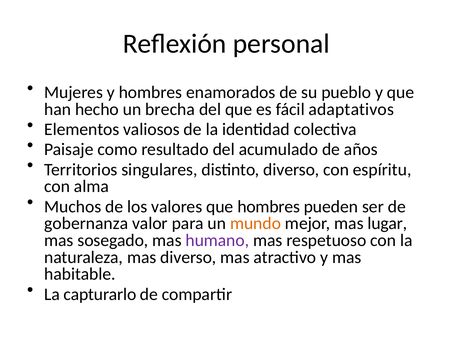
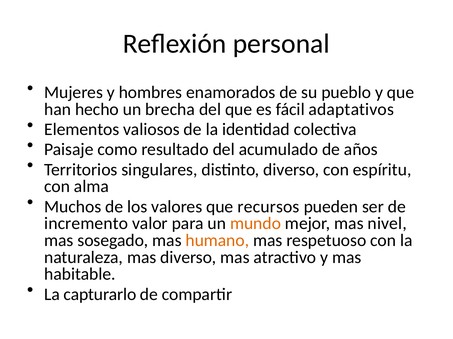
que hombres: hombres -> recursos (268, 207)
gobernanza: gobernanza -> incremento (86, 224)
lugar: lugar -> nivel (387, 224)
humano colour: purple -> orange (217, 241)
